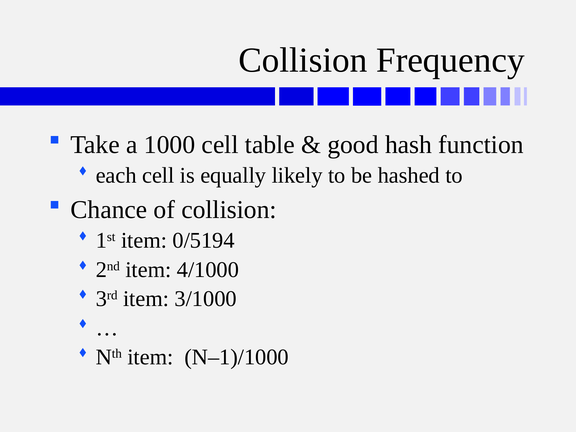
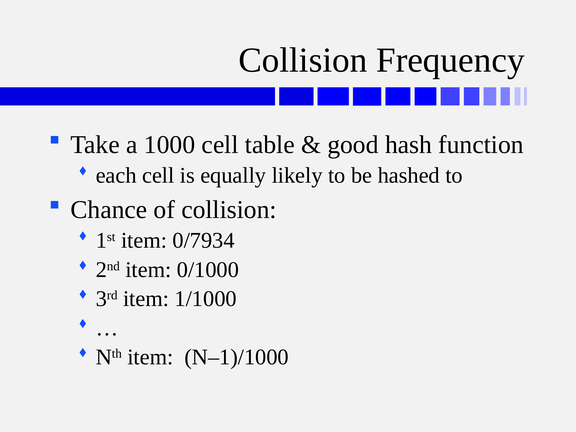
0/5194: 0/5194 -> 0/7934 (204, 241)
4/1000: 4/1000 -> 0/1000 (208, 270)
3/1000: 3/1000 -> 1/1000 (206, 299)
